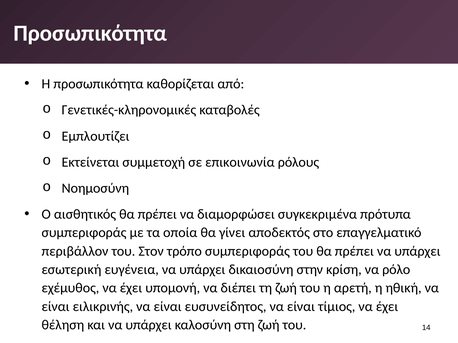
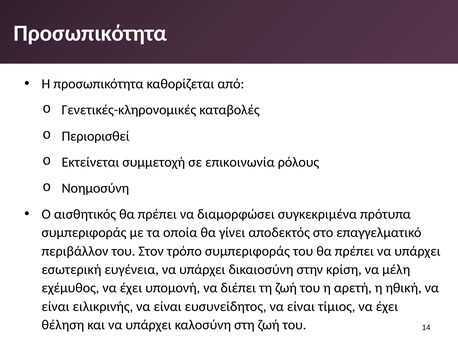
Εμπλουτίζει: Εμπλουτίζει -> Περιορισθεί (96, 136)
ρόλο: ρόλο -> μέλη (396, 270)
